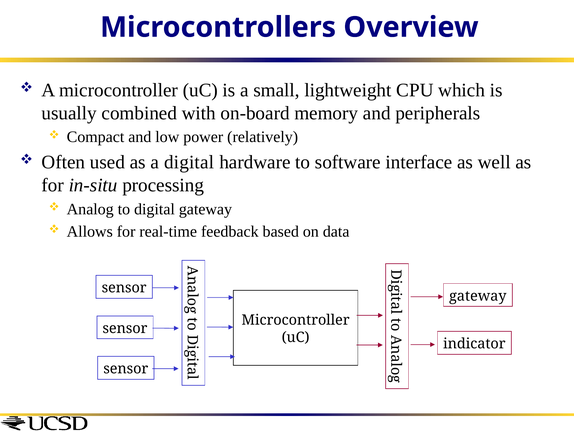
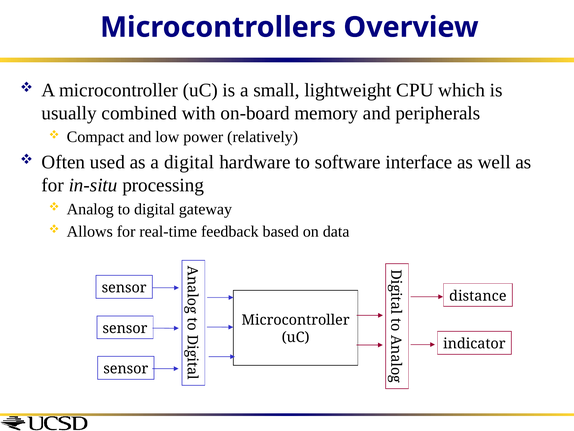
gateway: gateway -> distance (478, 296)
